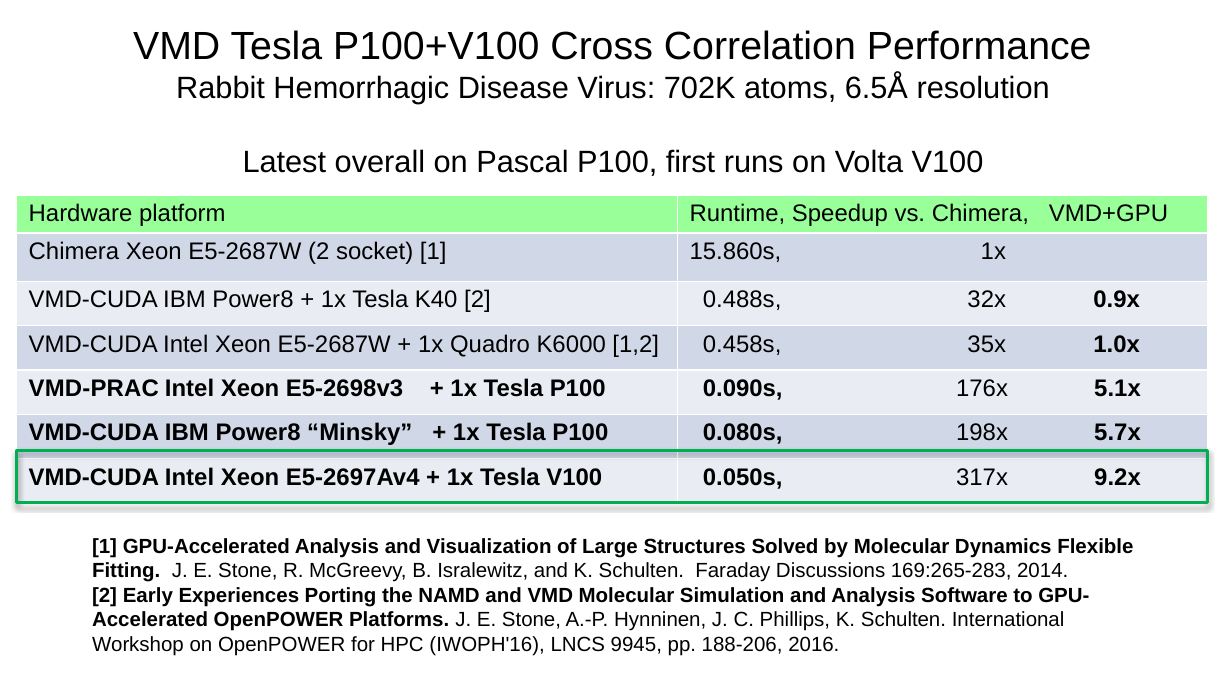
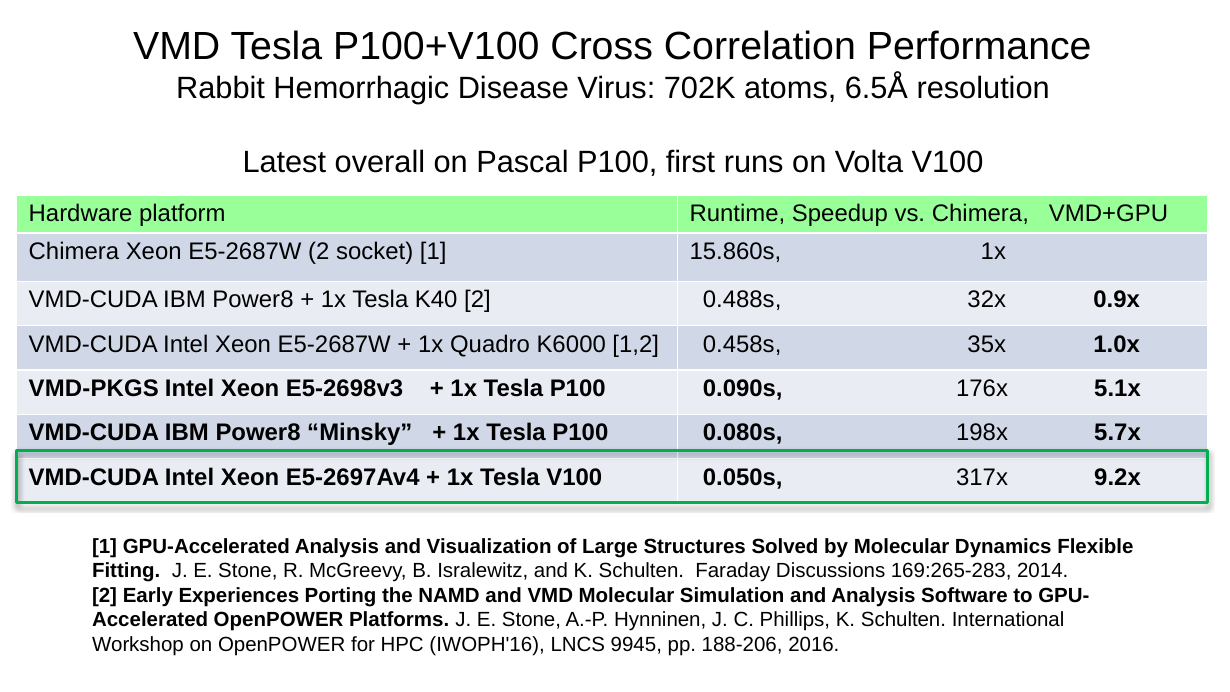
VMD-PRAC: VMD-PRAC -> VMD-PKGS (94, 388)
